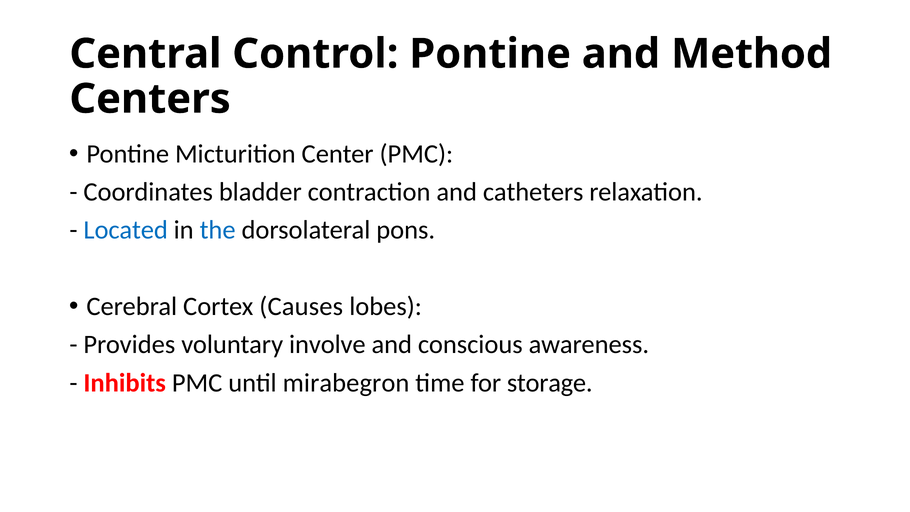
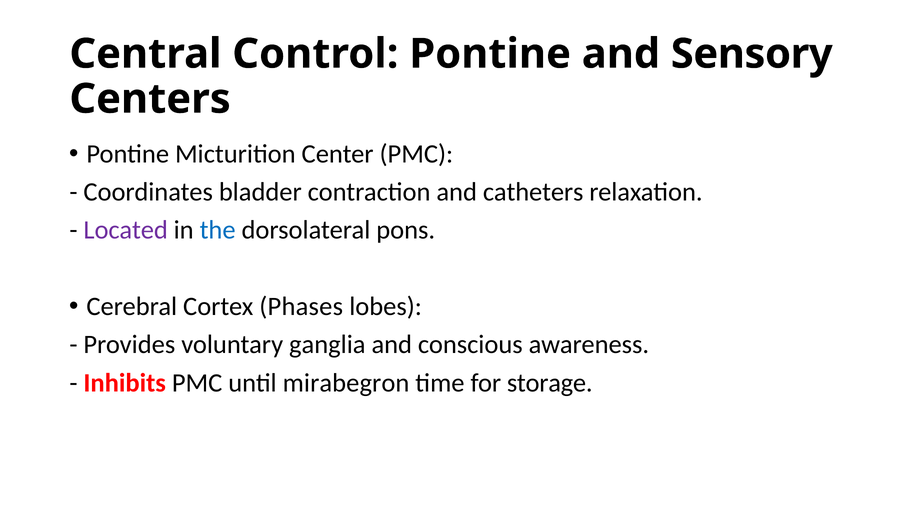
Method: Method -> Sensory (752, 54)
Located colour: blue -> purple (126, 230)
Causes: Causes -> Phases (301, 306)
involve: involve -> ganglia (327, 345)
